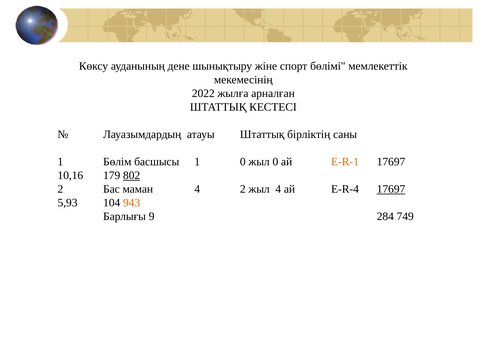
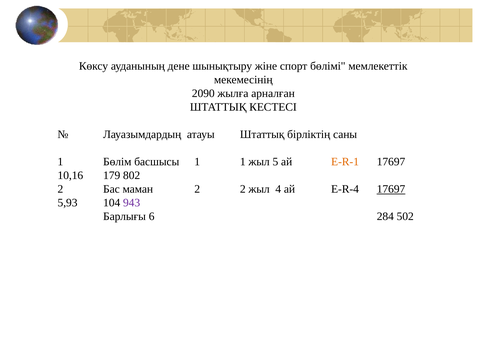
2022: 2022 -> 2090 (203, 93)
1 0: 0 -> 1 (243, 162)
жыл 0: 0 -> 5 (275, 162)
802 underline: present -> none (132, 175)
маман 4: 4 -> 2 (197, 189)
943 colour: orange -> purple (132, 203)
9: 9 -> 6 (152, 216)
749: 749 -> 502 (405, 216)
